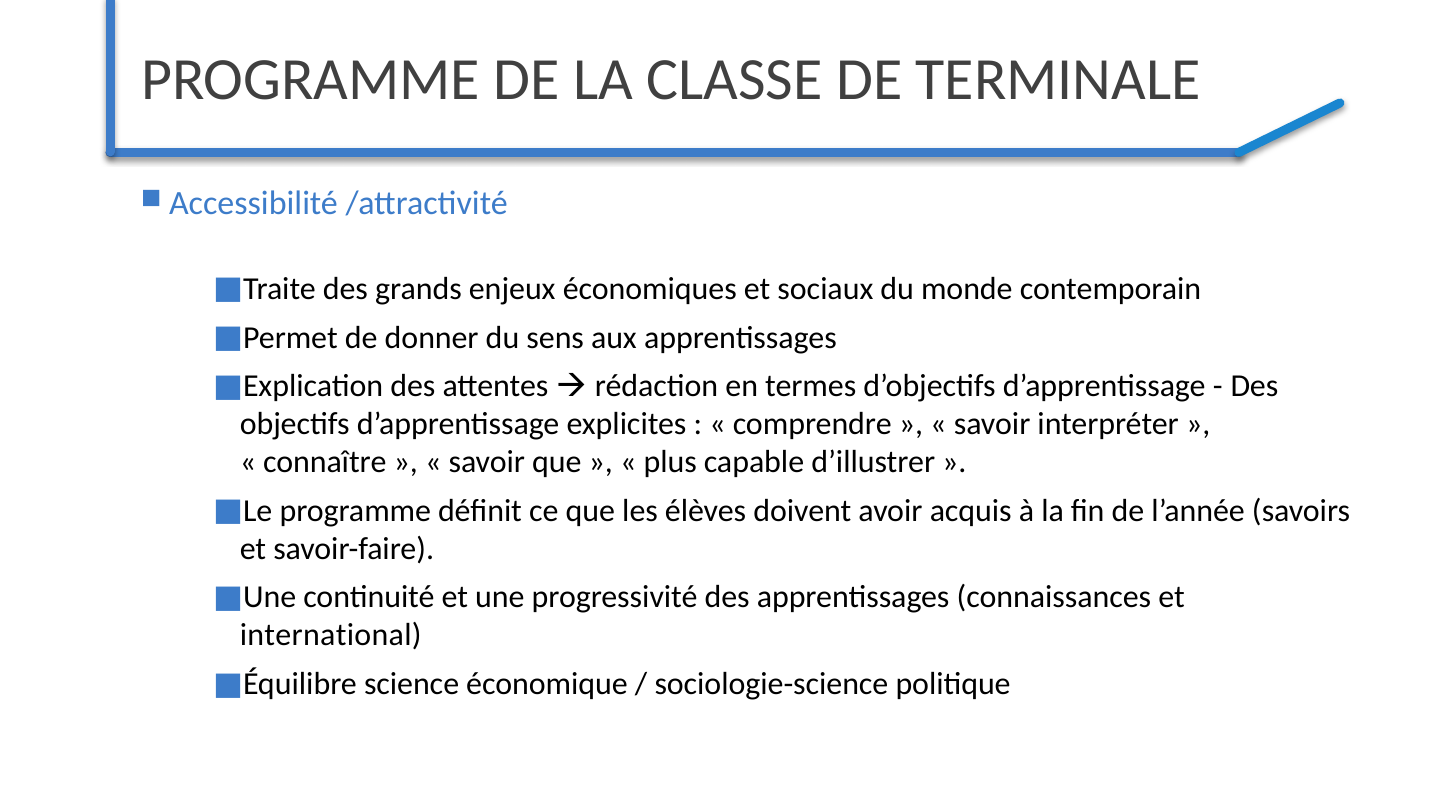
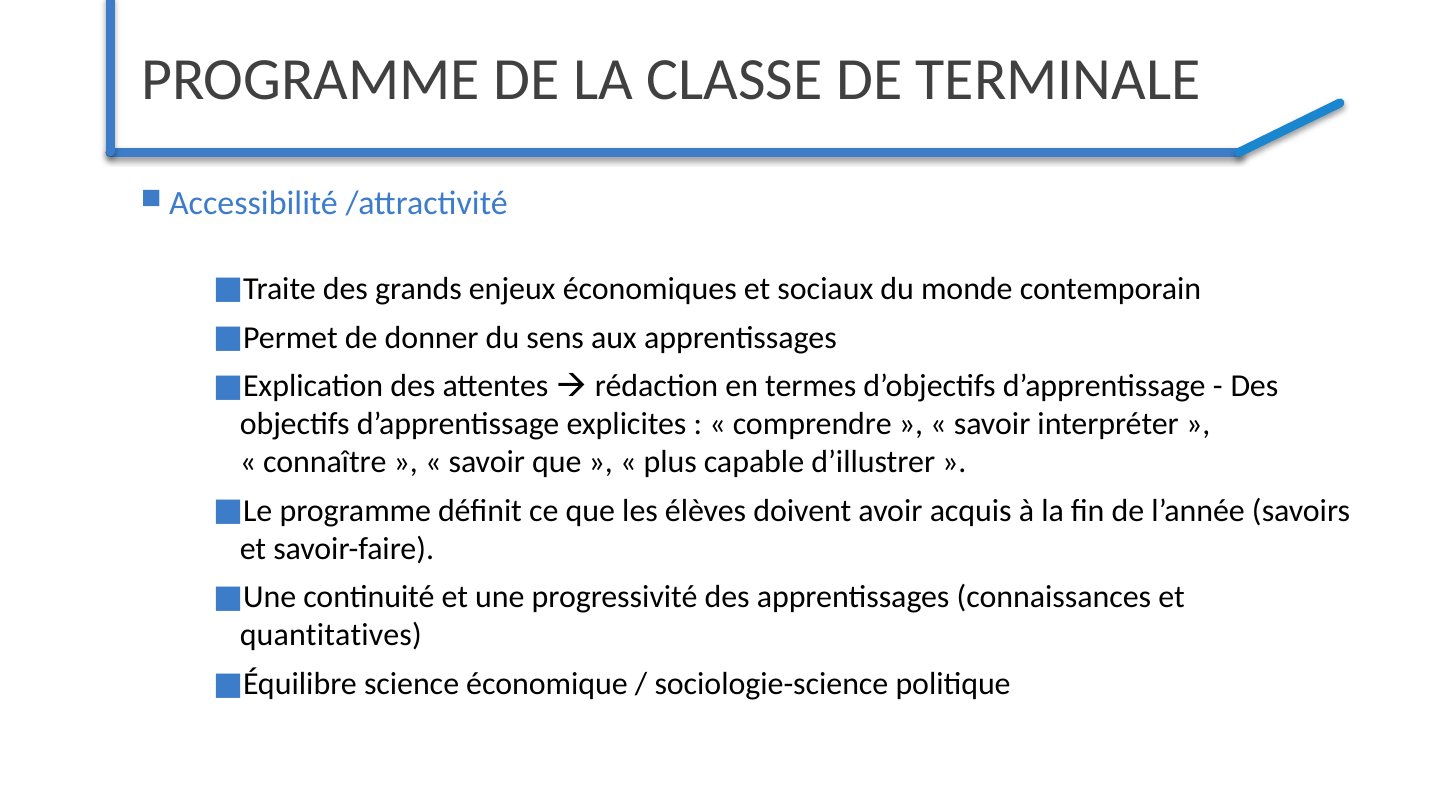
international: international -> quantitatives (331, 636)
